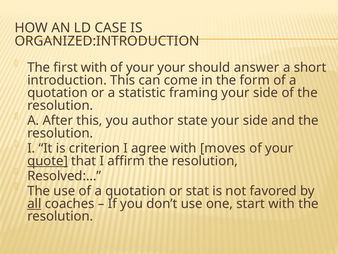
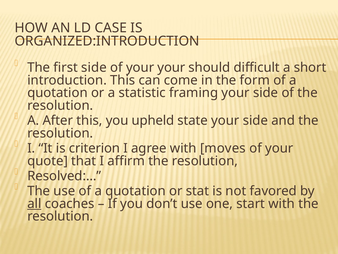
first with: with -> side (94, 67)
answer: answer -> difficult (257, 67)
author: author -> upheld (153, 120)
quote underline: present -> none (48, 161)
